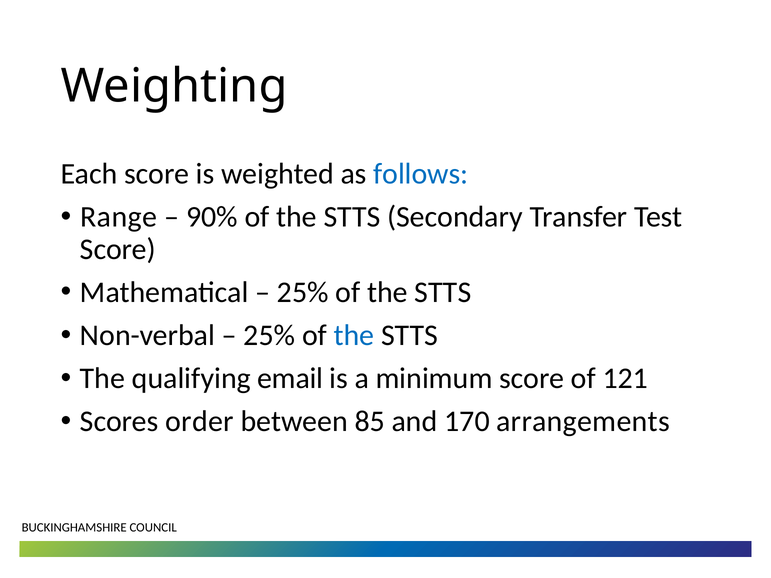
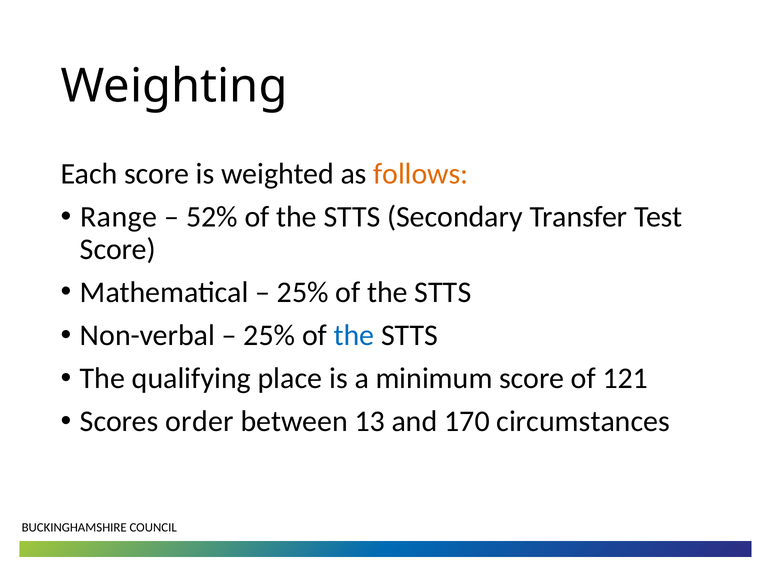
follows colour: blue -> orange (421, 174)
90%: 90% -> 52% (212, 217)
email: email -> place (290, 379)
85: 85 -> 13 (370, 422)
arrangements: arrangements -> circumstances (583, 422)
